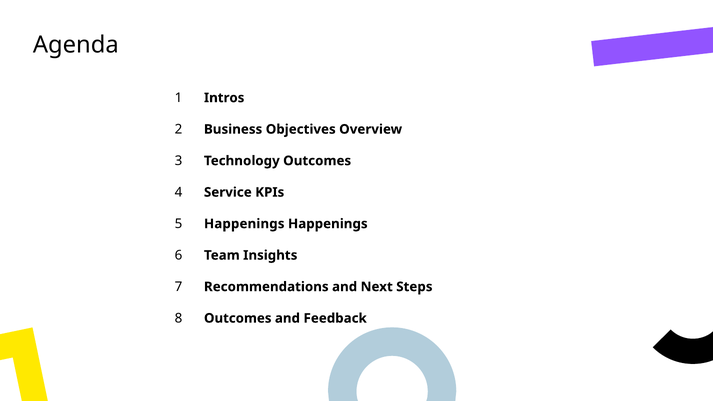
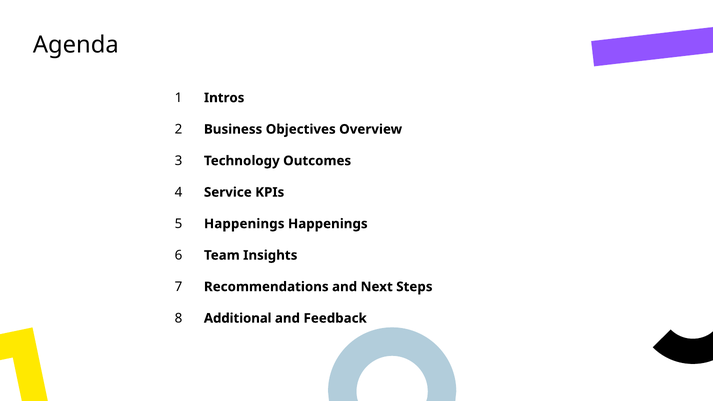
Outcomes: Outcomes -> Additional (238, 318)
